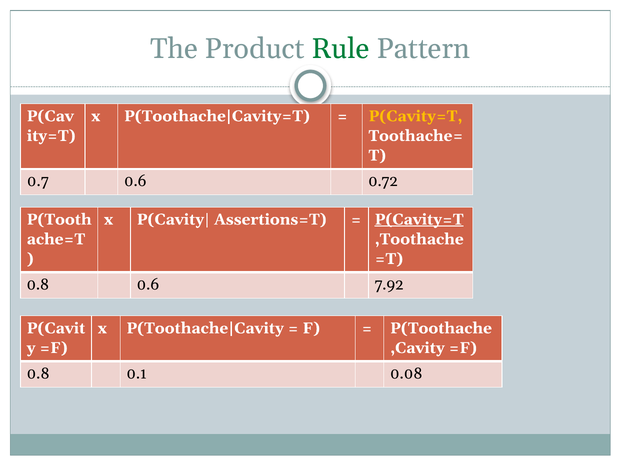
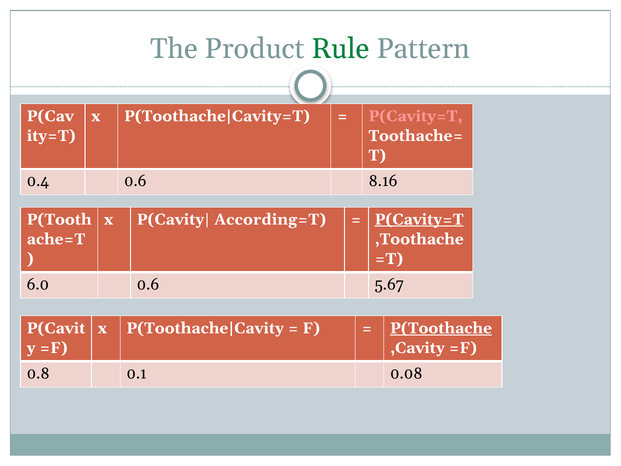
P(Cavity=T colour: yellow -> pink (415, 116)
0.7: 0.7 -> 0.4 (38, 181)
0.72: 0.72 -> 8.16 (383, 181)
Assertions=T: Assertions=T -> According=T (270, 219)
0.8: 0.8 -> 6.0 (38, 284)
7.92: 7.92 -> 5.67 (389, 284)
P(Toothache underline: none -> present (441, 328)
